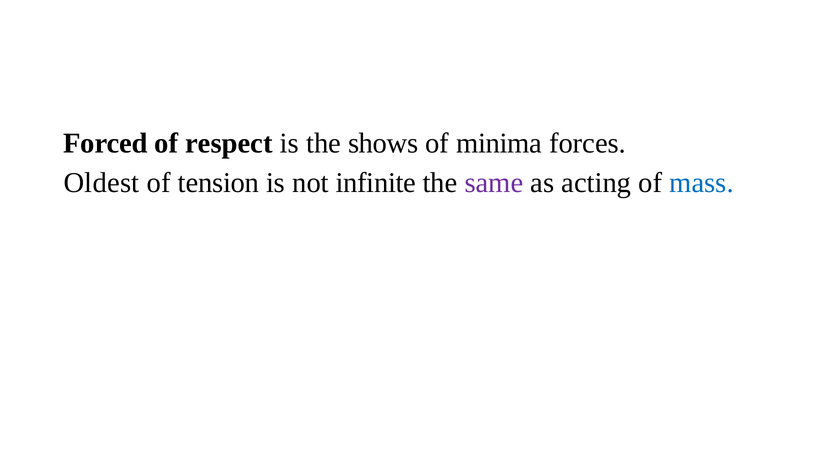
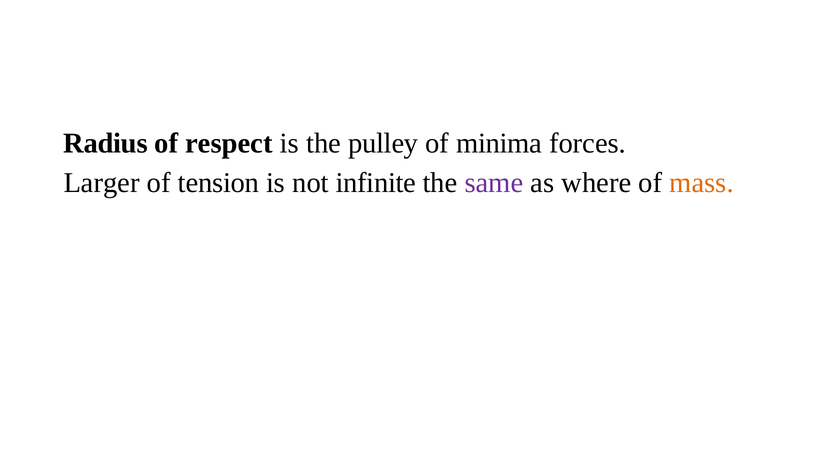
Forced: Forced -> Radius (105, 143)
shows: shows -> pulley (383, 143)
Oldest: Oldest -> Larger (102, 183)
acting: acting -> where (596, 183)
mass colour: blue -> orange (702, 183)
